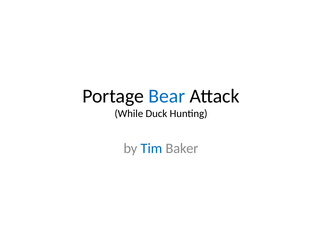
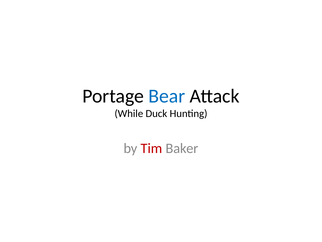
Tim colour: blue -> red (151, 148)
